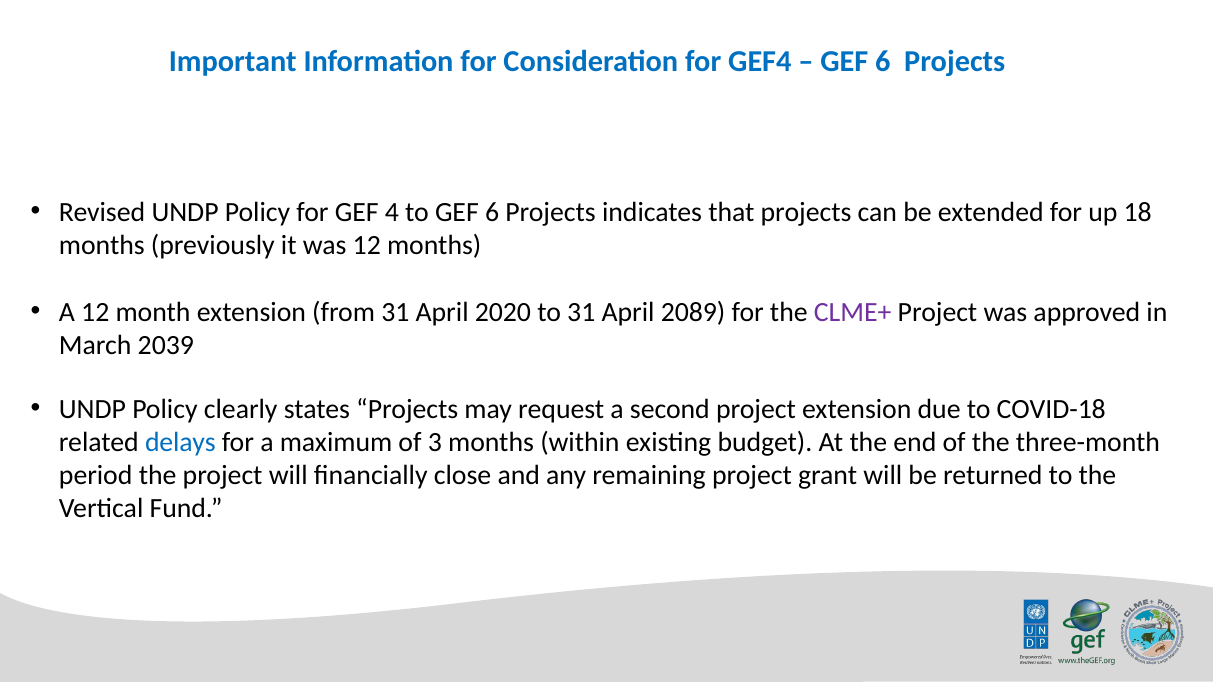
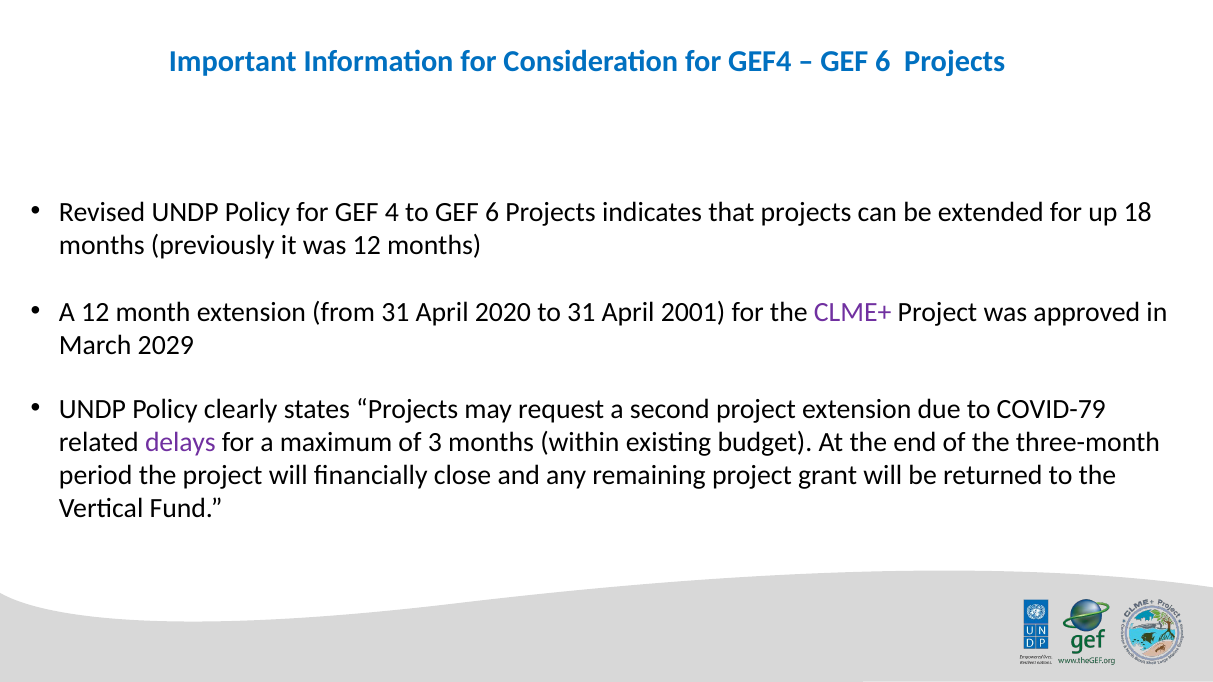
2089: 2089 -> 2001 (693, 312)
2039: 2039 -> 2029 (166, 345)
COVID-18: COVID-18 -> COVID-79 (1051, 409)
delays colour: blue -> purple (180, 442)
